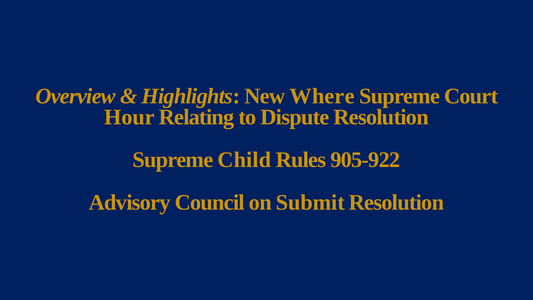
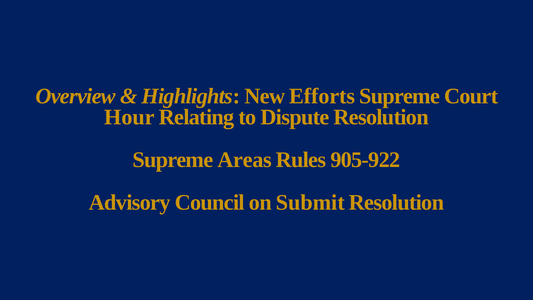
Where: Where -> Efforts (322, 96)
Child: Child -> Areas (245, 160)
